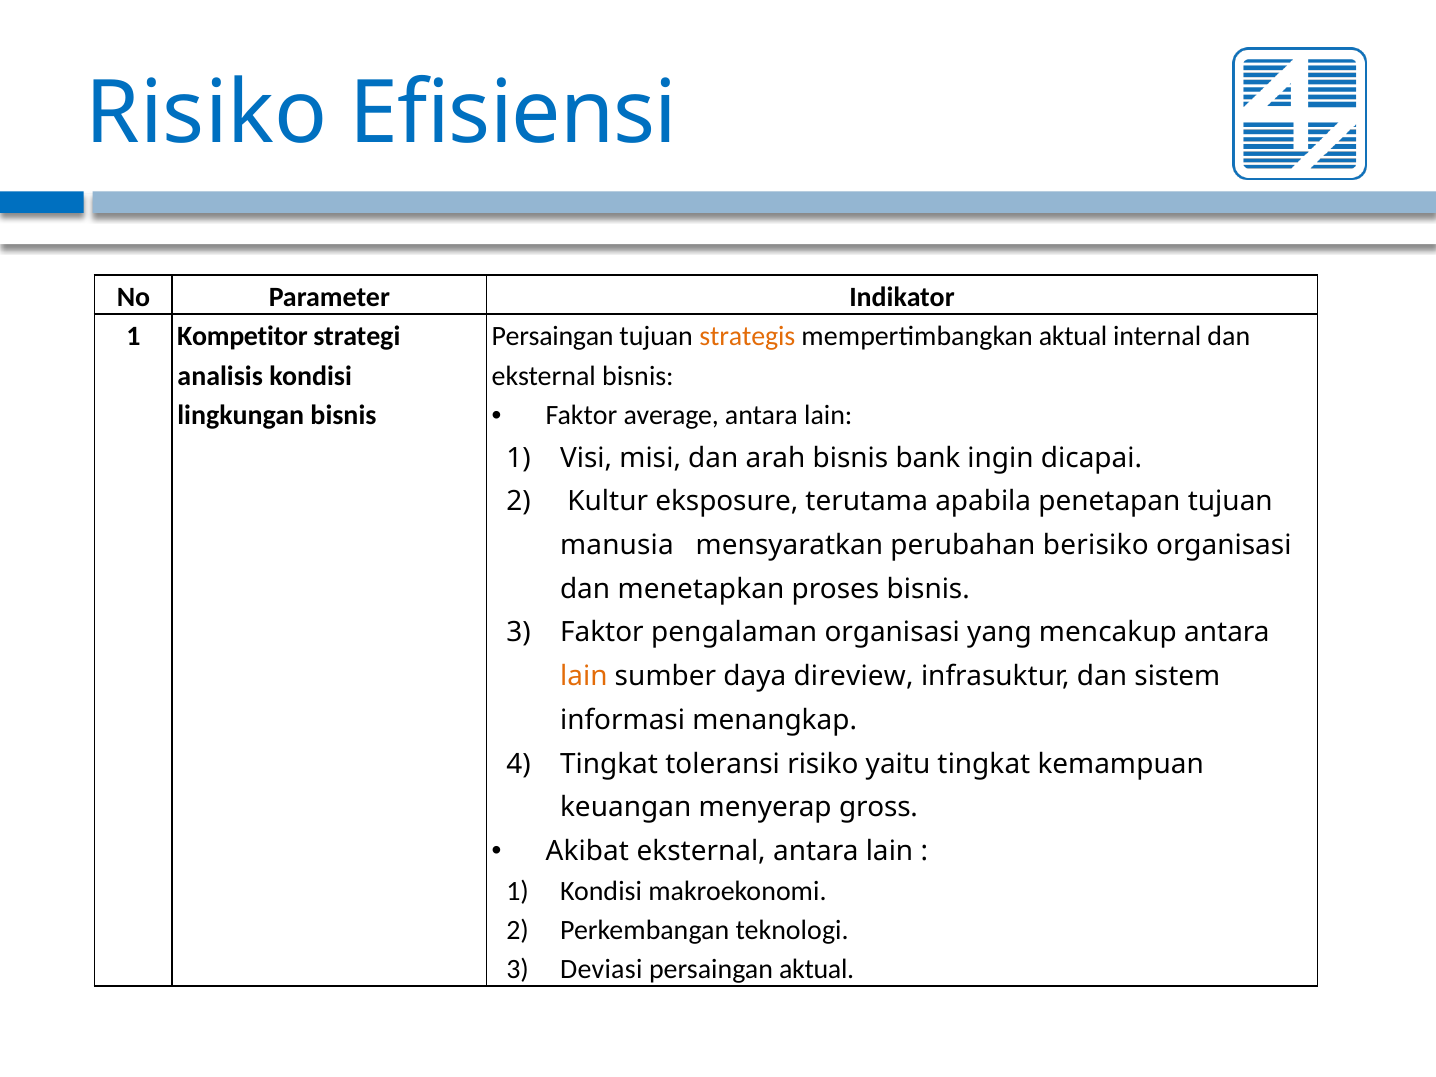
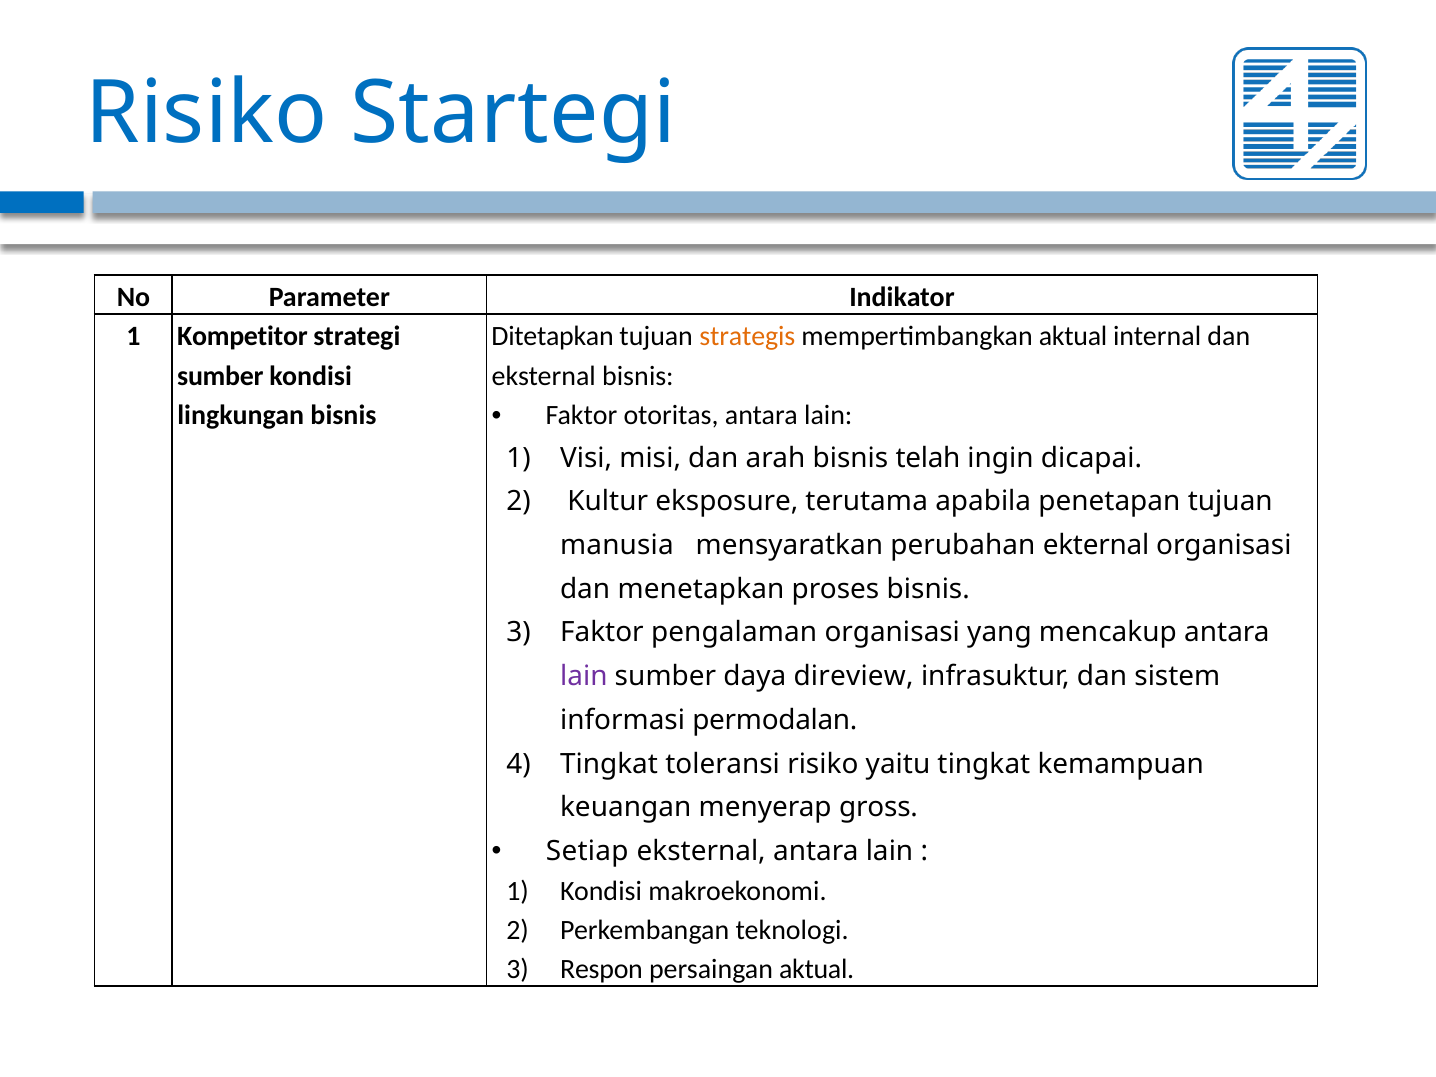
Efisiensi: Efisiensi -> Startegi (513, 114)
Persaingan: Persaingan -> Ditetapkan (553, 337)
analisis: analisis -> sumber (220, 376)
average: average -> otoritas (671, 415)
bank: bank -> telah (928, 458)
berisiko: berisiko -> ekternal (1096, 545)
lain colour: orange -> purple (584, 676)
menangkap: menangkap -> permodalan (775, 720)
Akibat: Akibat -> Setiap (587, 851)
Deviasi: Deviasi -> Respon (602, 969)
